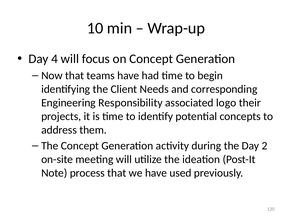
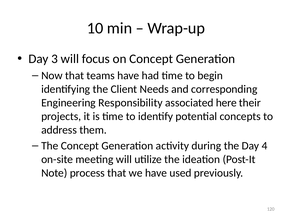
4: 4 -> 3 (55, 59)
logo: logo -> here (226, 103)
2: 2 -> 4 (265, 146)
